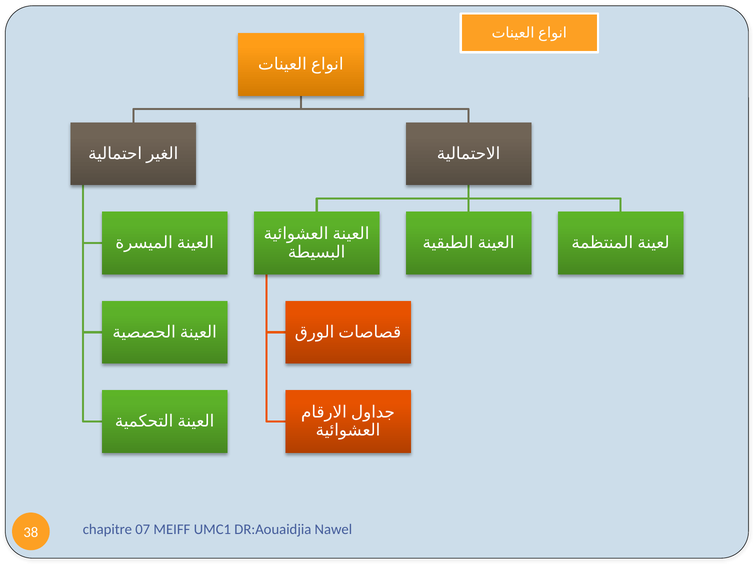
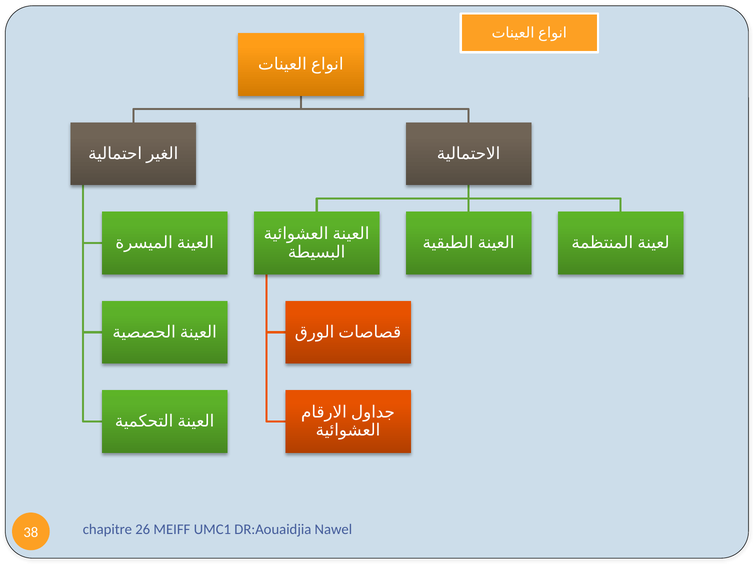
07: 07 -> 26 (143, 529)
